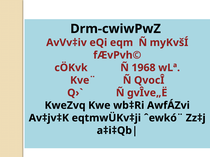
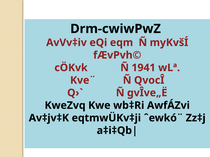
1968: 1968 -> 1941 (144, 68)
